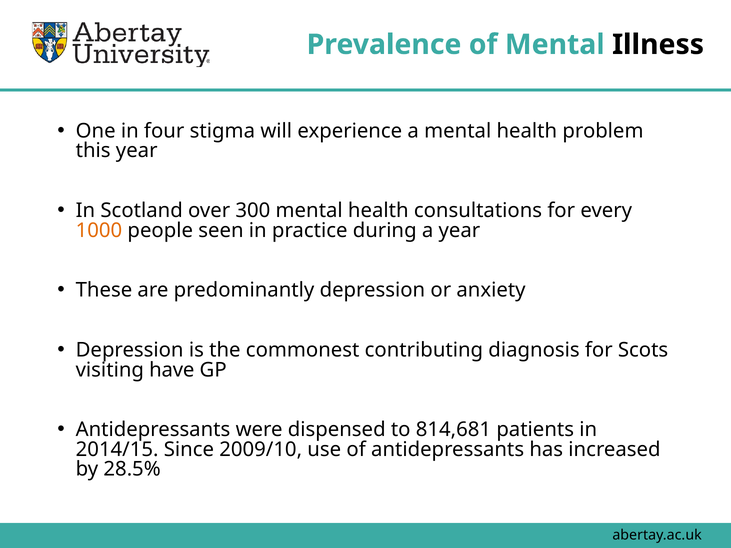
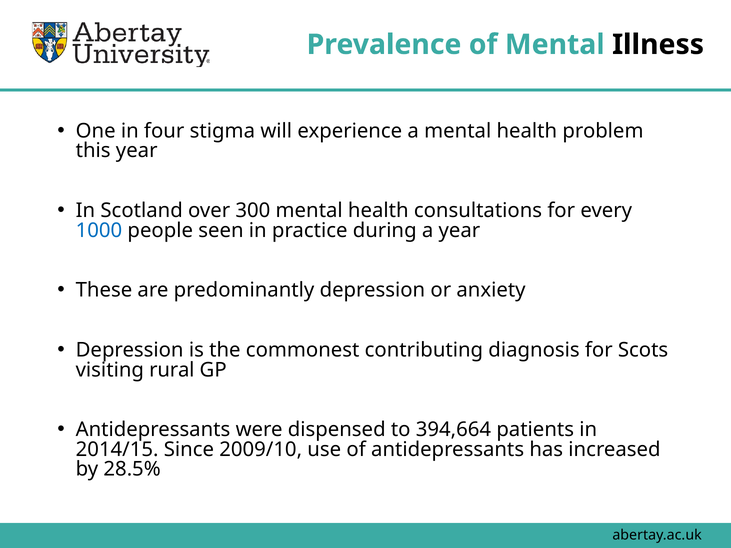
1000 colour: orange -> blue (99, 230)
have: have -> rural (172, 370)
814,681: 814,681 -> 394,664 (453, 430)
